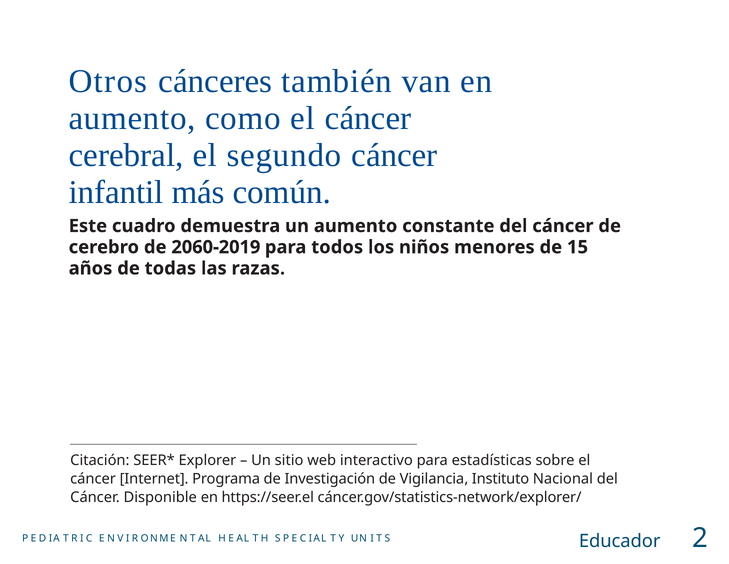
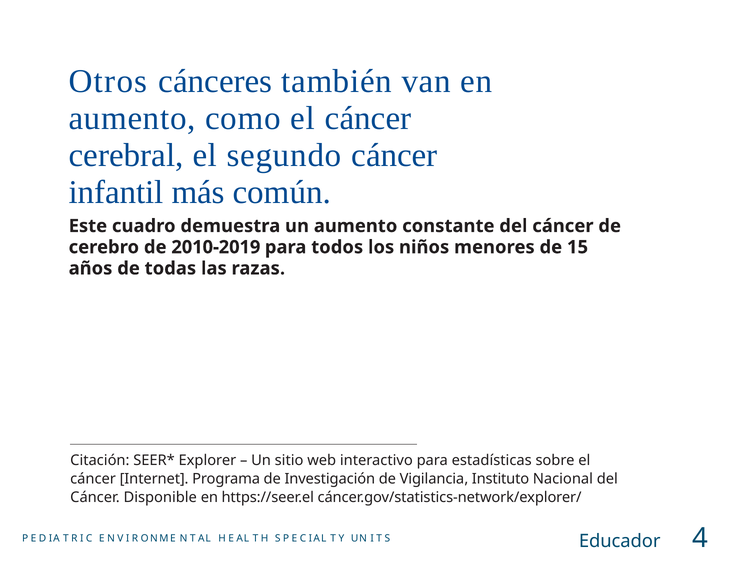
2060-2019: 2060-2019 -> 2010-2019 (216, 247)
2: 2 -> 4 (700, 537)
